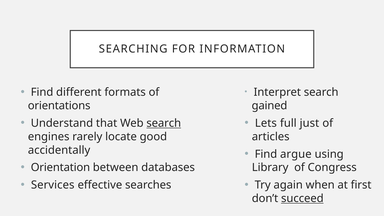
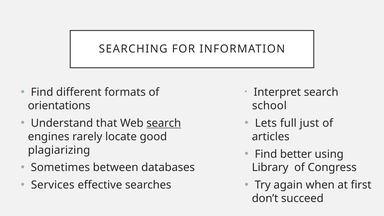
gained: gained -> school (269, 106)
accidentally: accidentally -> plagiarizing (59, 150)
argue: argue -> better (296, 154)
Orientation: Orientation -> Sometimes (60, 168)
succeed underline: present -> none (302, 198)
